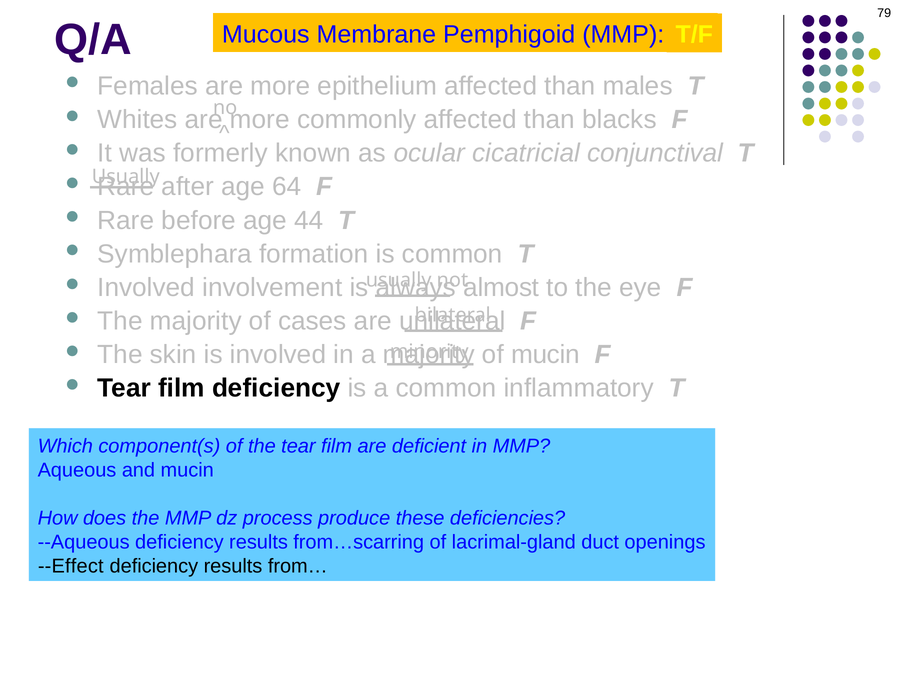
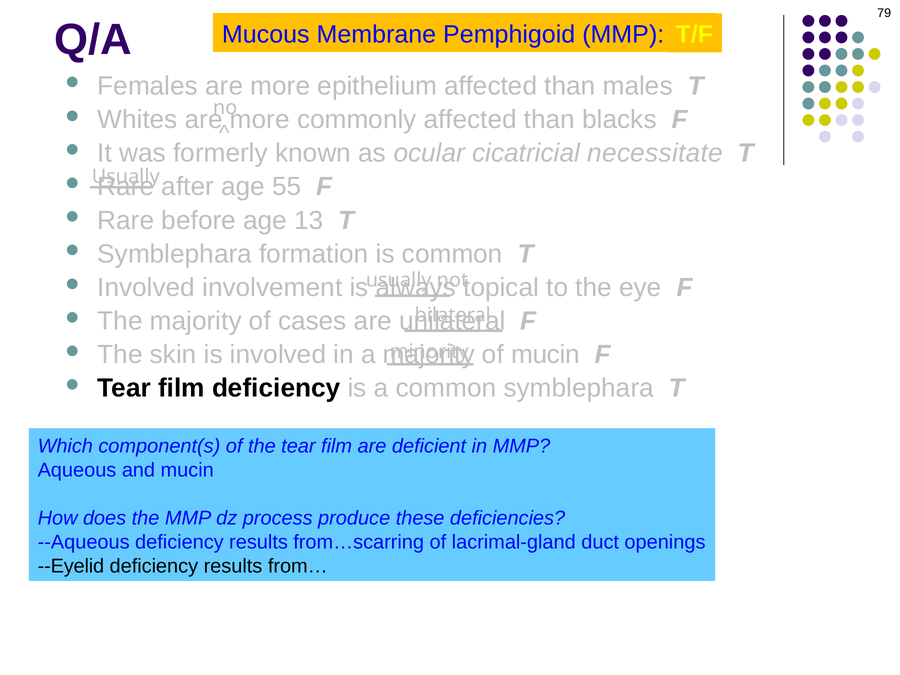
conjunctival: conjunctival -> necessitate (655, 153)
64: 64 -> 55 (287, 187)
44: 44 -> 13 (309, 220)
almost: almost -> topical (501, 288)
common inflammatory: inflammatory -> symblephara (579, 388)
--Effect: --Effect -> --Eyelid (71, 566)
